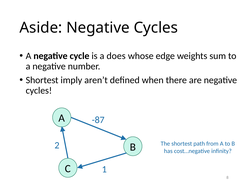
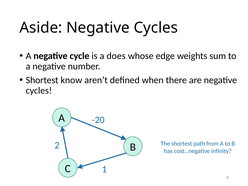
imply: imply -> know (71, 80)
-87: -87 -> -20 (98, 120)
